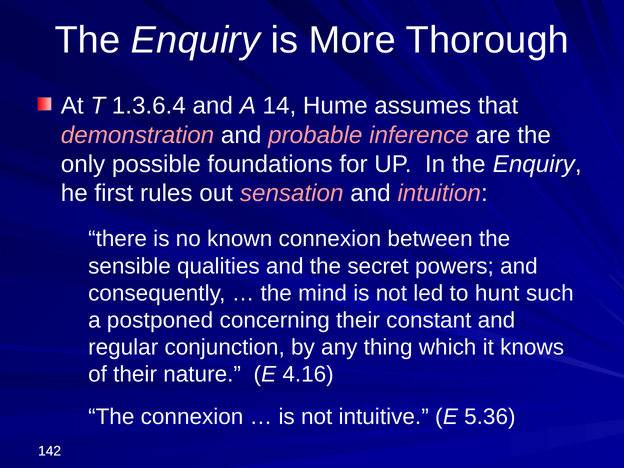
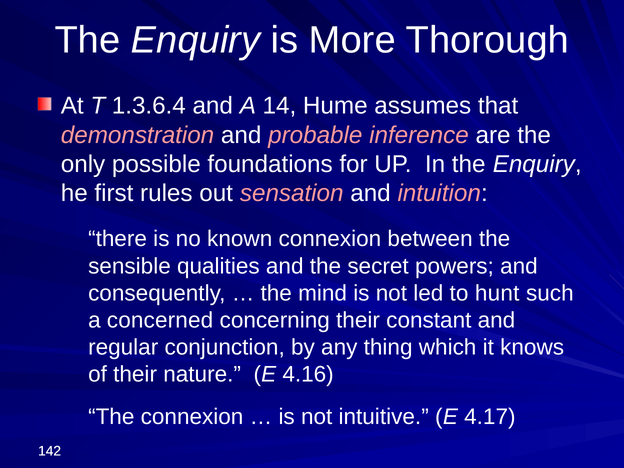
postponed: postponed -> concerned (160, 320)
5.36: 5.36 -> 4.17 (490, 417)
